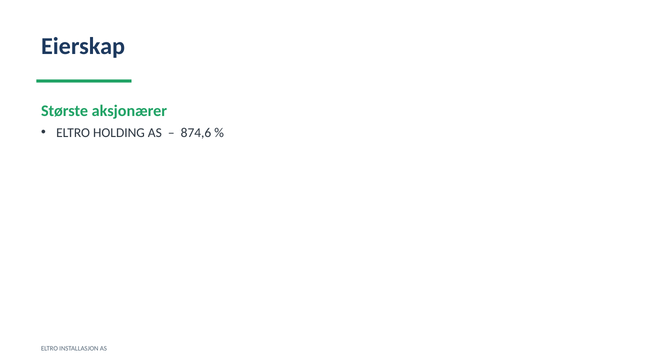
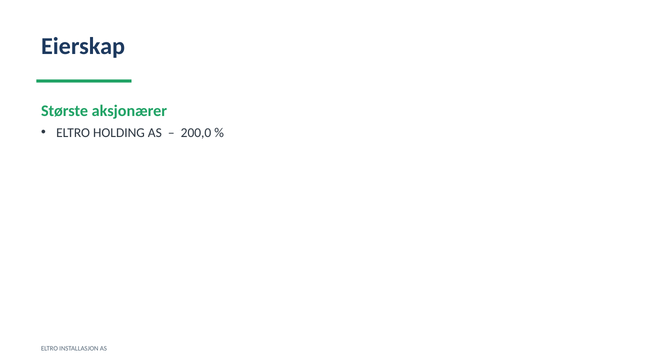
874,6: 874,6 -> 200,0 (196, 133)
